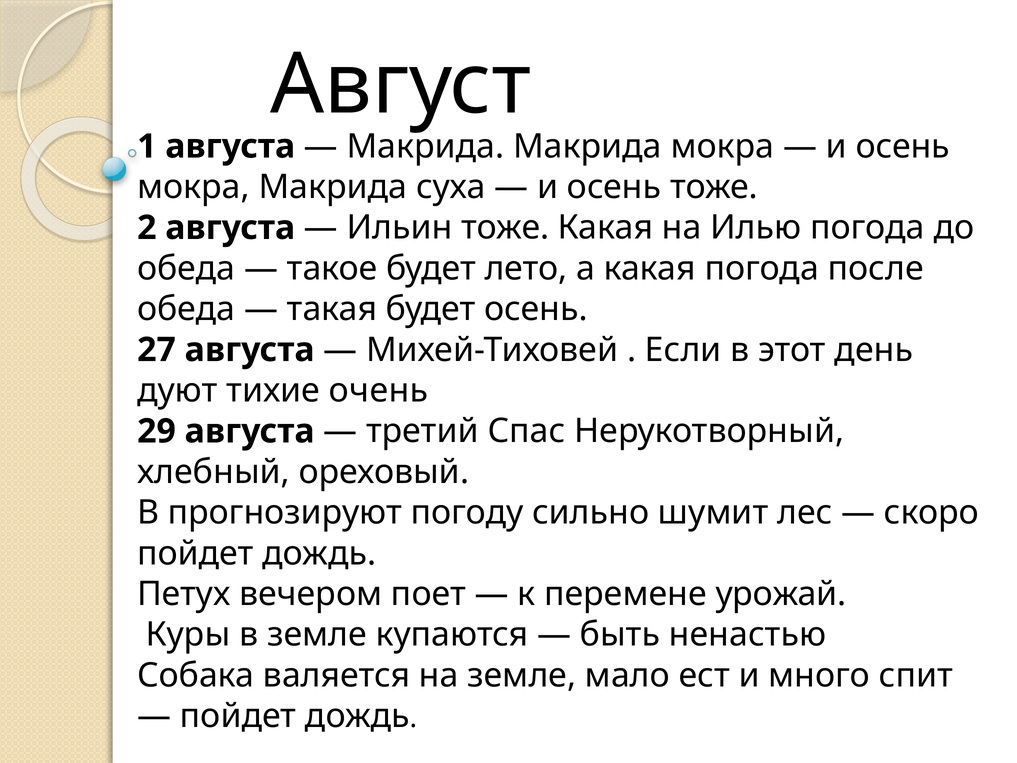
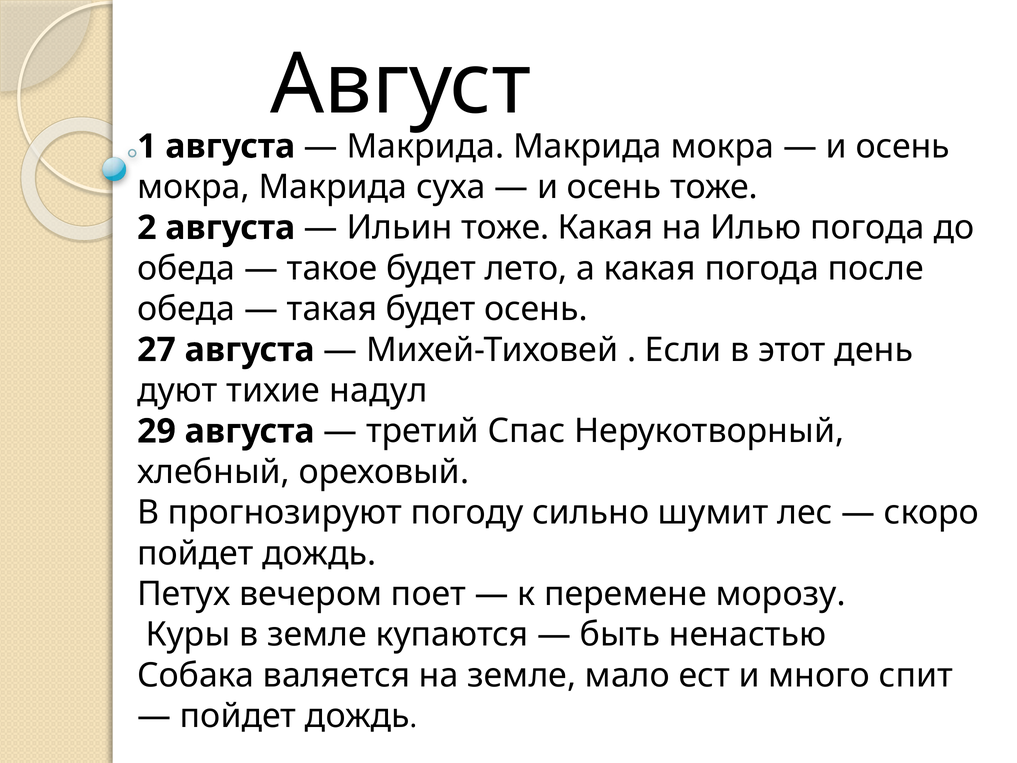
очень: очень -> надул (378, 390)
урожай: урожай -> морозу (781, 594)
